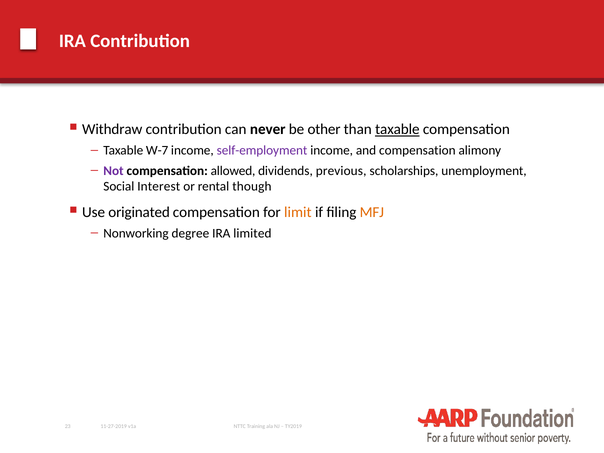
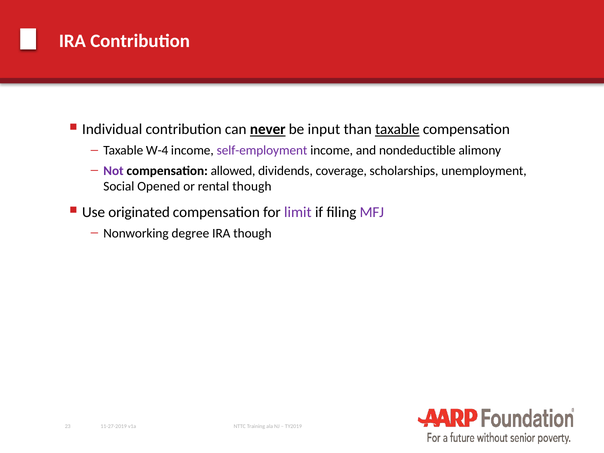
Withdraw: Withdraw -> Individual (112, 129)
never underline: none -> present (268, 129)
other: other -> input (324, 129)
W-7: W-7 -> W-4 (157, 151)
and compensation: compensation -> nondeductible (417, 151)
previous: previous -> coverage (341, 171)
Interest: Interest -> Opened (159, 187)
limit colour: orange -> purple (298, 212)
MFJ colour: orange -> purple (372, 212)
IRA limited: limited -> though (252, 233)
